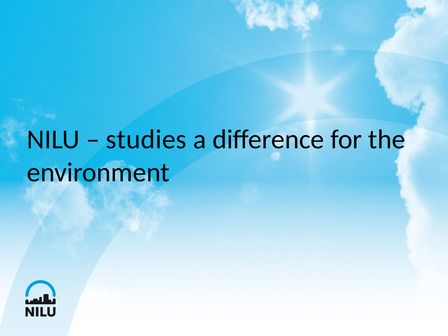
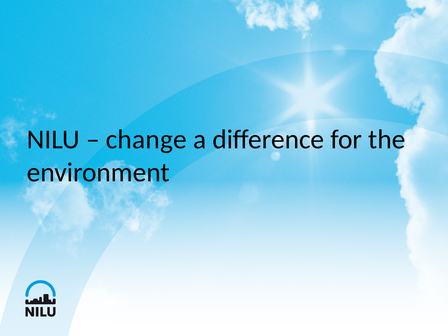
studies: studies -> change (146, 140)
